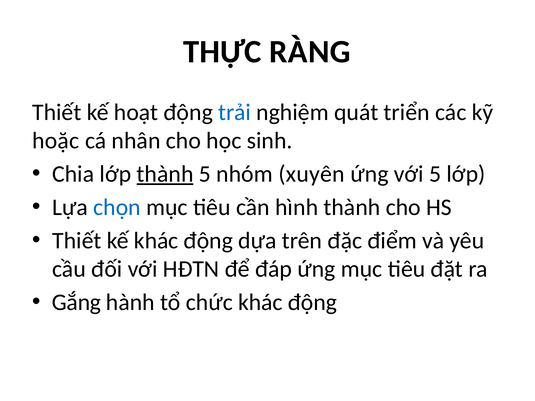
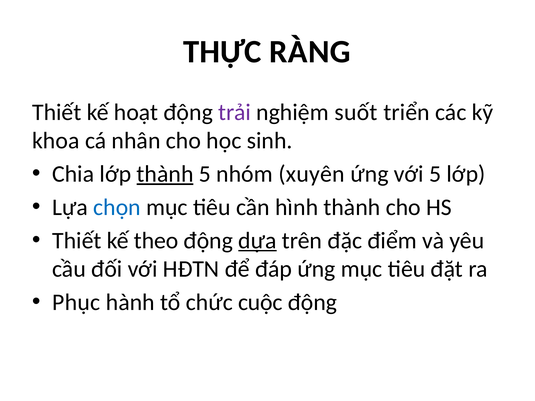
trải colour: blue -> purple (235, 112)
quát: quát -> suốt (356, 112)
hoặc: hoặc -> khoa (56, 141)
kế khác: khác -> theo (156, 241)
dựa underline: none -> present (257, 241)
Gắng: Gắng -> Phục (76, 303)
chức khác: khác -> cuộc (260, 303)
